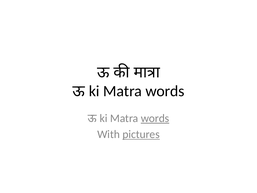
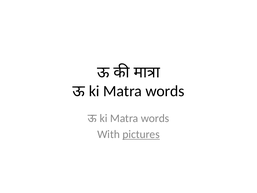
words underline: present -> none (155, 118)
